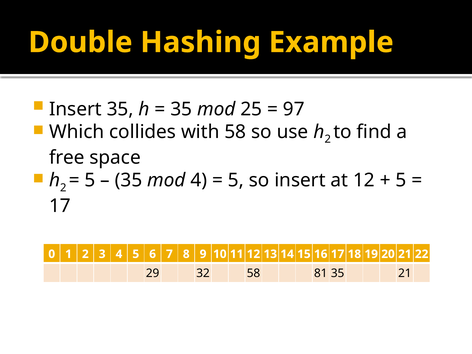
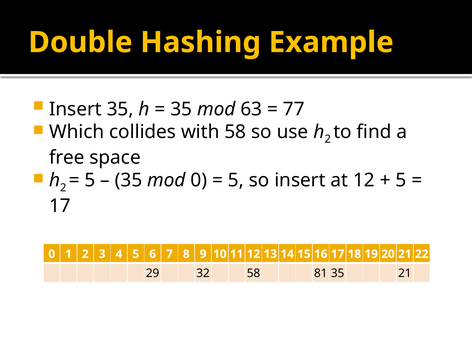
25: 25 -> 63 (251, 109)
97: 97 -> 77 (294, 109)
mod 4: 4 -> 0 (199, 180)
